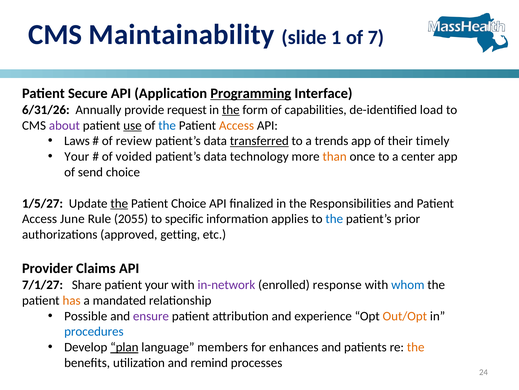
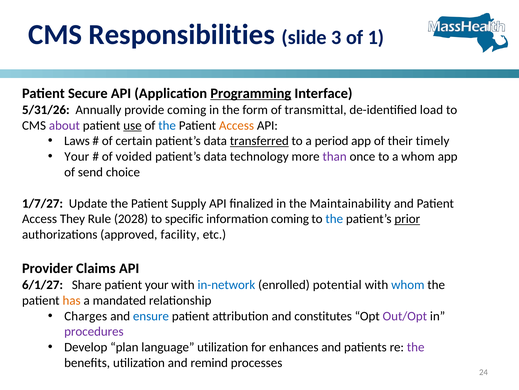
Maintainability: Maintainability -> Responsibilities (182, 35)
1: 1 -> 3 (336, 37)
7: 7 -> 1 (376, 37)
6/31/26: 6/31/26 -> 5/31/26 (46, 110)
provide request: request -> coming (187, 110)
the underline: present -> none (231, 110)
capabilities: capabilities -> transmittal (316, 110)
review: review -> certain (134, 141)
trends: trends -> period (332, 141)
than colour: orange -> purple (335, 156)
a center: center -> whom (418, 156)
1/5/27: 1/5/27 -> 1/7/27 (43, 203)
the underline: present -> none (119, 203)
Patient Choice: Choice -> Supply (189, 203)
Responsibilities: Responsibilities -> Maintainability (350, 203)
June: June -> They (72, 219)
2055: 2055 -> 2028 (131, 219)
information applies: applies -> coming (290, 219)
prior underline: none -> present (407, 219)
getting: getting -> facility (180, 234)
7/1/27: 7/1/27 -> 6/1/27 (43, 284)
in-network colour: purple -> blue (226, 284)
response: response -> potential (337, 284)
Possible: Possible -> Charges (86, 315)
ensure colour: purple -> blue (151, 315)
experience: experience -> constitutes (323, 315)
Out/Opt colour: orange -> purple (405, 315)
procedures colour: blue -> purple (94, 331)
plan underline: present -> none (124, 347)
language members: members -> utilization (223, 347)
the colour: orange -> purple (416, 347)
